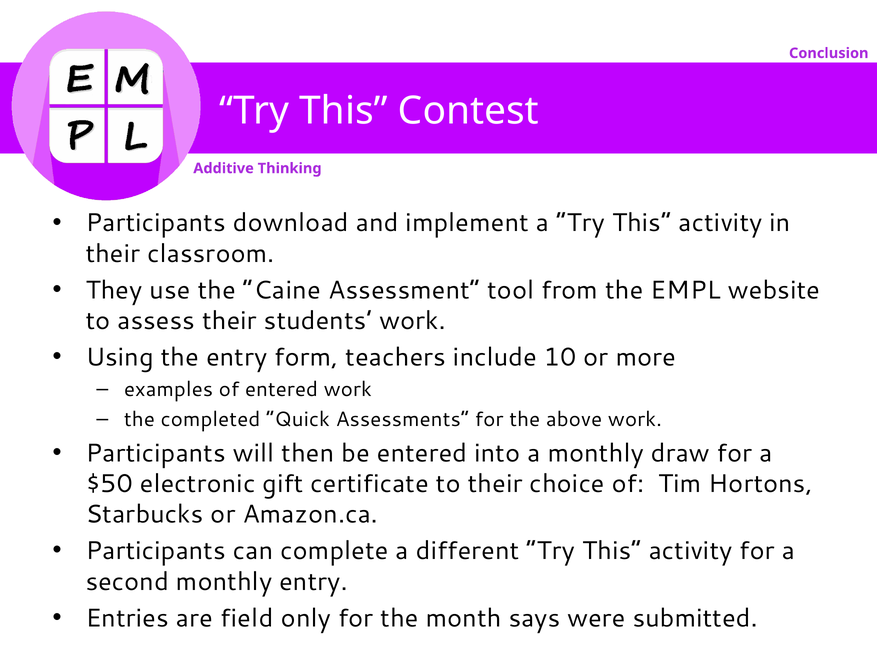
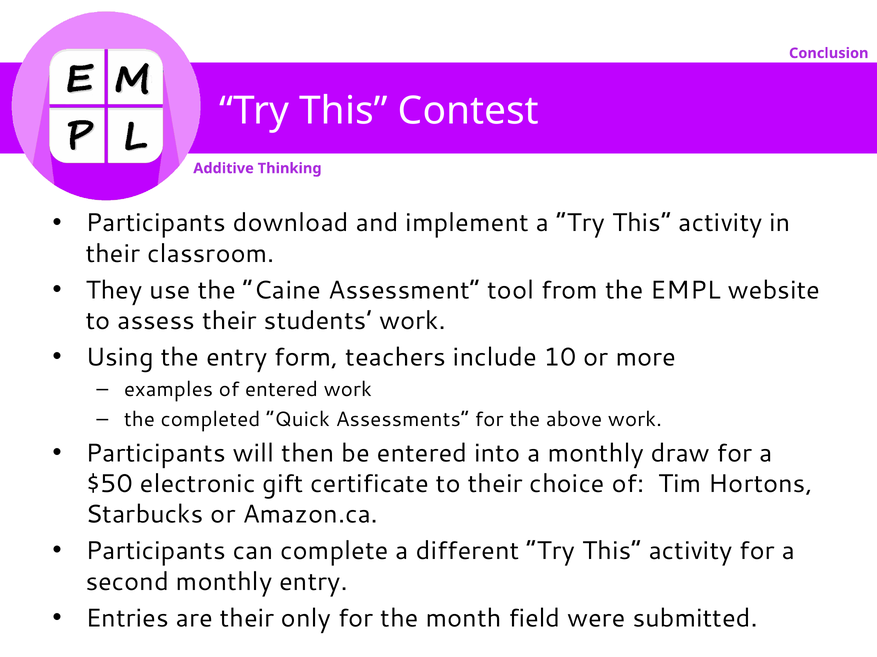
are field: field -> their (247, 619)
says: says -> field (534, 619)
